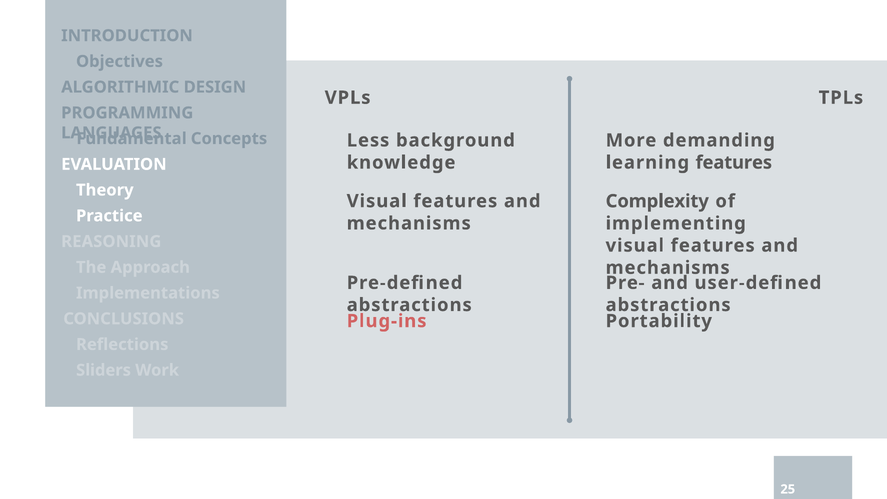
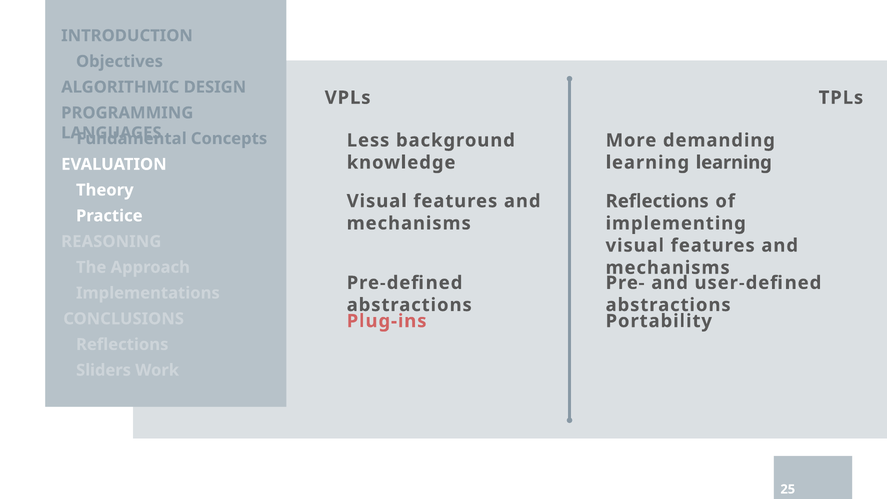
learning features: features -> learning (734, 163)
Complexity: Complexity -> Reflections (657, 201)
